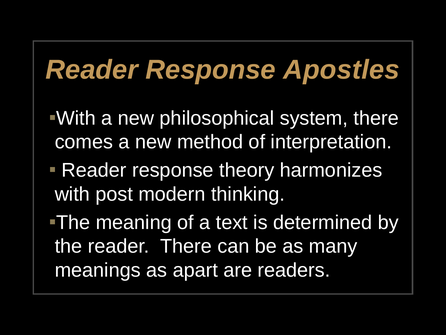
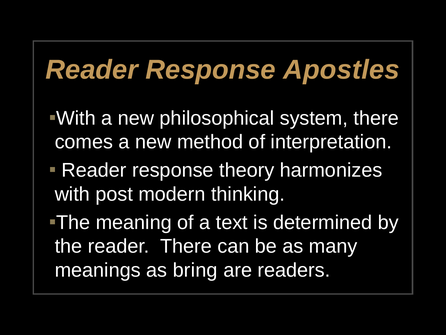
apart: apart -> bring (195, 270)
